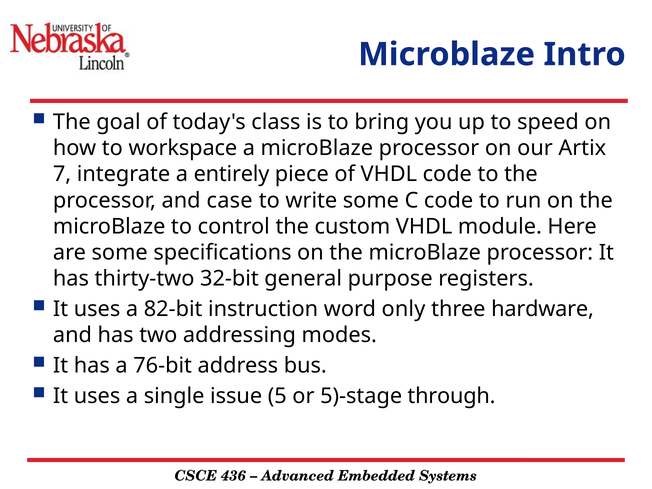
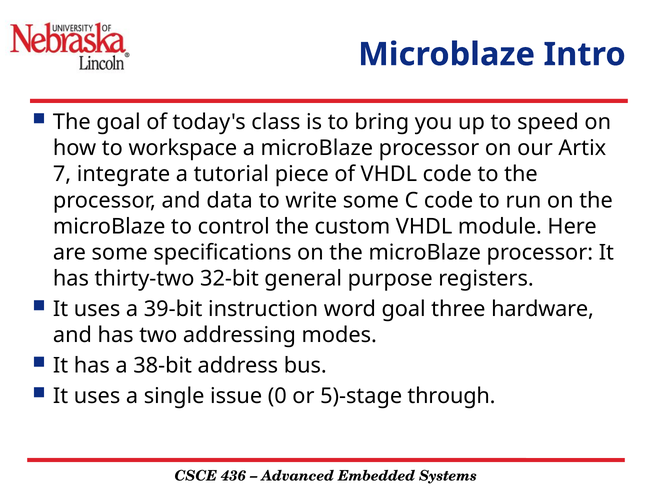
entirely: entirely -> tutorial (231, 174)
case: case -> data (230, 200)
82-bit: 82-bit -> 39-bit (173, 309)
word only: only -> goal (404, 309)
76-bit: 76-bit -> 38-bit (163, 366)
5: 5 -> 0 (277, 396)
